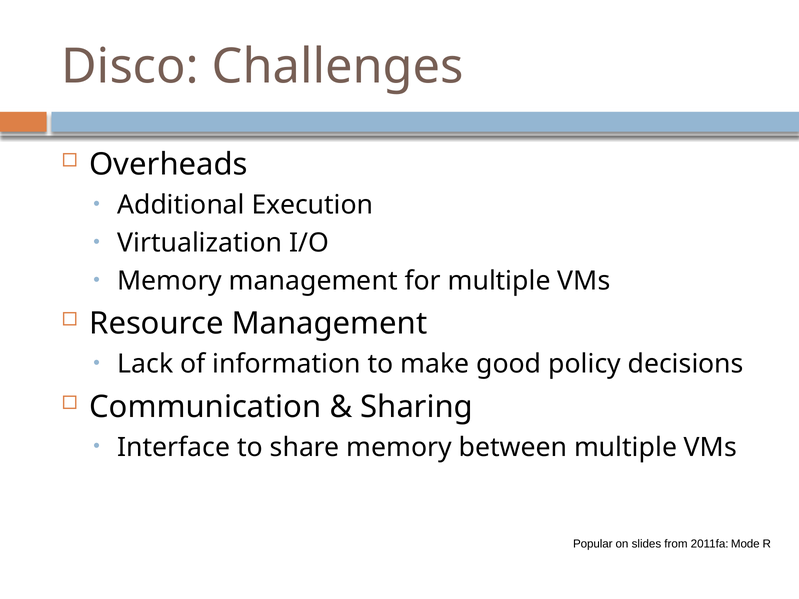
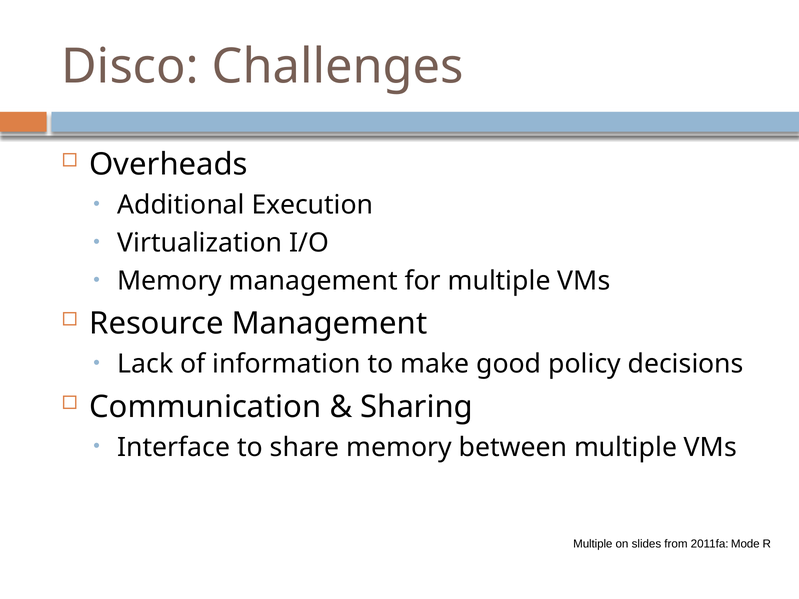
Popular: Popular -> Multiple (593, 544)
